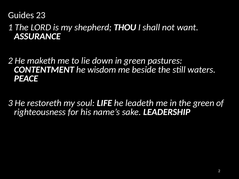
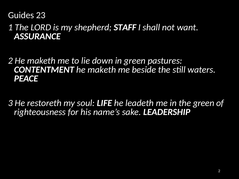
THOU: THOU -> STAFF (125, 27)
CONTENTMENT he wisdom: wisdom -> maketh (102, 70)
